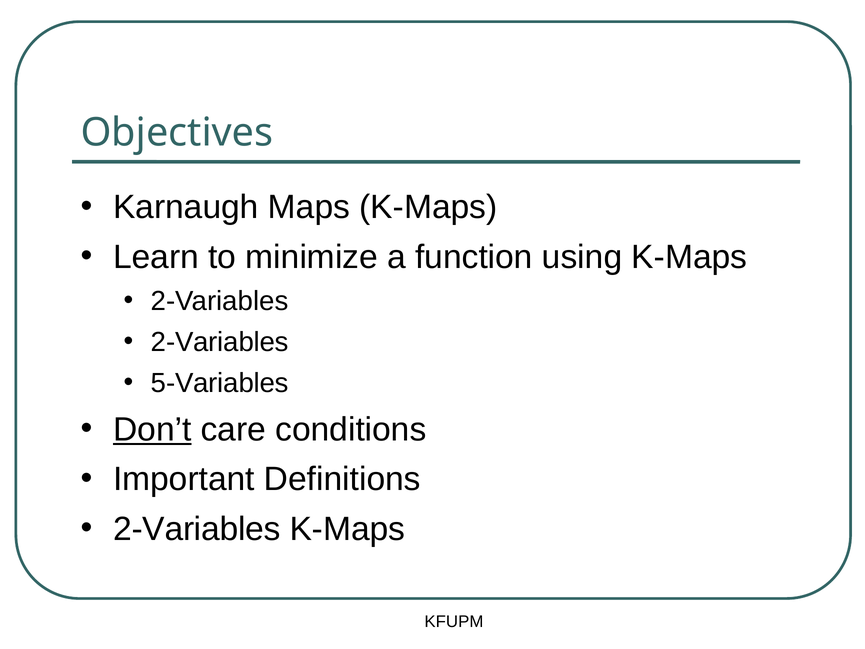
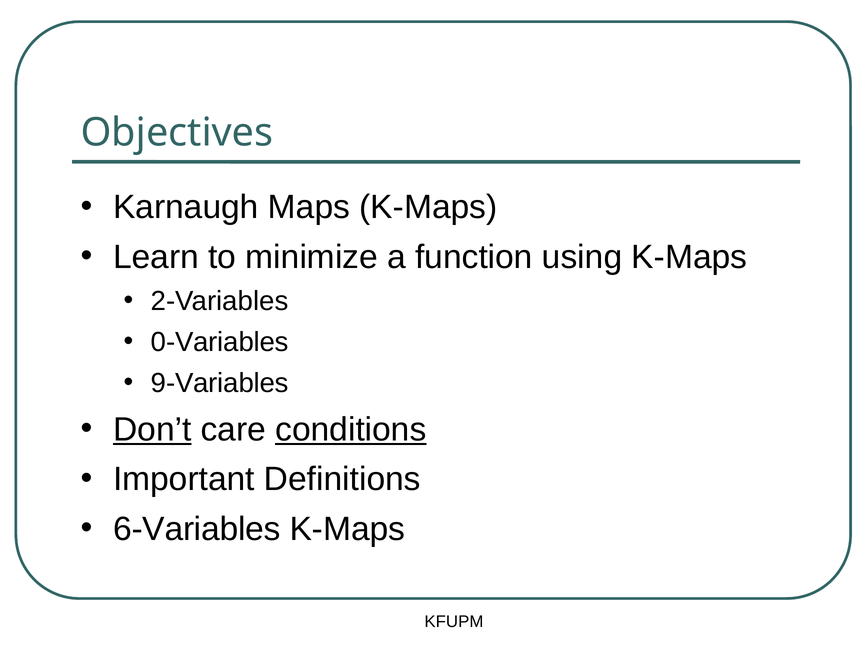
2-Variables: 2-Variables -> 0-Variables (220, 342)
5-Variables: 5-Variables -> 9-Variables (220, 383)
conditions underline: none -> present (351, 429)
2-Variables: 2-Variables -> 6-Variables (197, 529)
